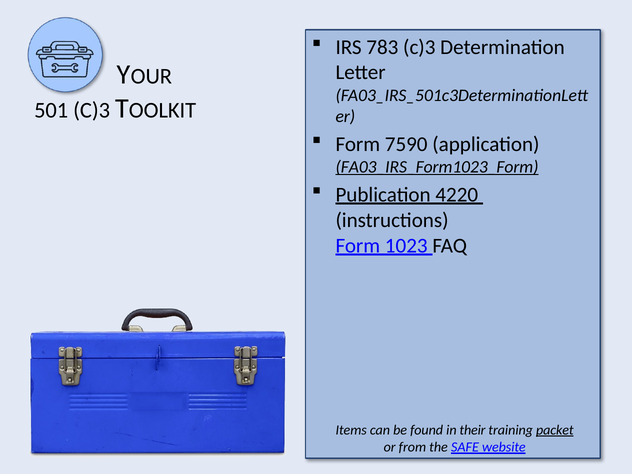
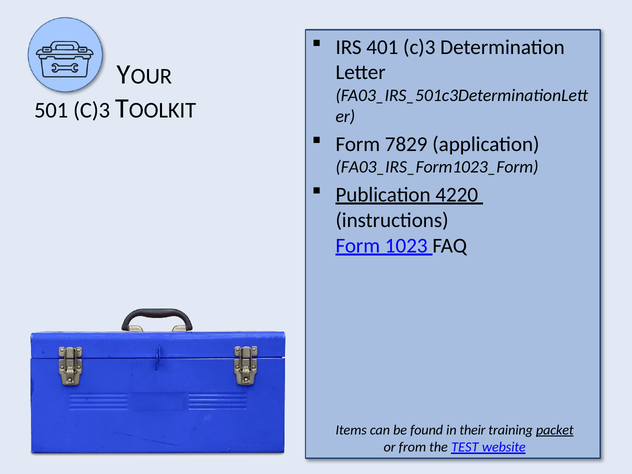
783: 783 -> 401 (382, 47)
7590: 7590 -> 7829 (406, 144)
FA03_IRS_Form1023_Form underline: present -> none (437, 167)
SAFE: SAFE -> TEST (465, 447)
